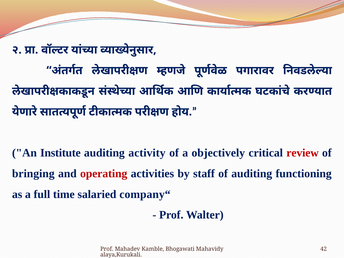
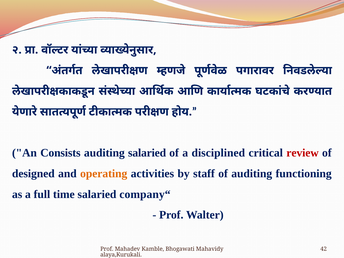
Institute: Institute -> Consists (60, 153)
auditing activity: activity -> salaried (147, 153)
objectively: objectively -> disciplined (218, 153)
bringing: bringing -> designed (33, 174)
operating colour: red -> orange (104, 174)
